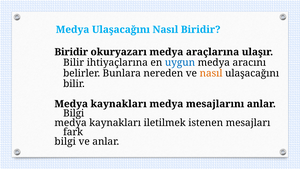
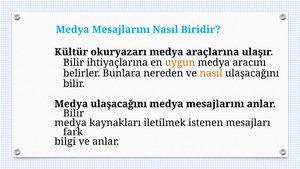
Ulaşacağını: Ulaşacağını -> Mesajlarını (121, 30)
Biridir: Biridir -> Kültür (71, 52)
uygun colour: blue -> orange (180, 63)
kaynakları: kaynakları -> ulaşacağını (119, 104)
Bilgi: Bilgi -> Bilir (74, 113)
